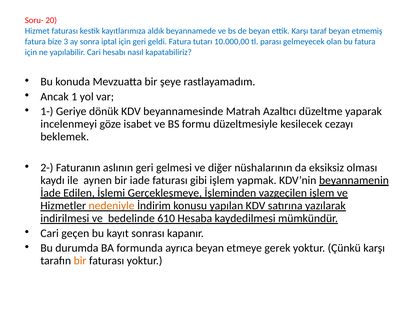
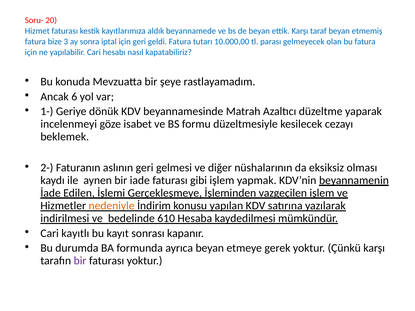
1: 1 -> 6 (74, 97)
geçen: geçen -> kayıtlı (75, 233)
bir colour: orange -> purple (80, 261)
